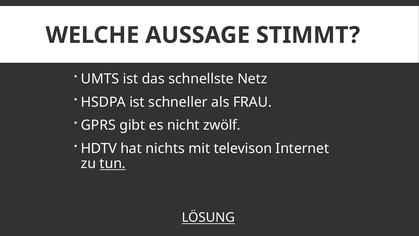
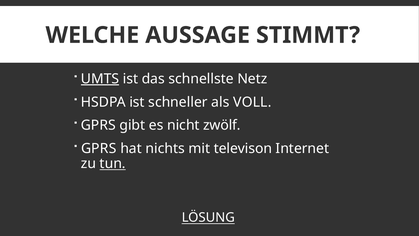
UMTS underline: none -> present (100, 79)
FRAU: FRAU -> VOLL (252, 102)
HDTV: HDTV -> GPRS (99, 148)
